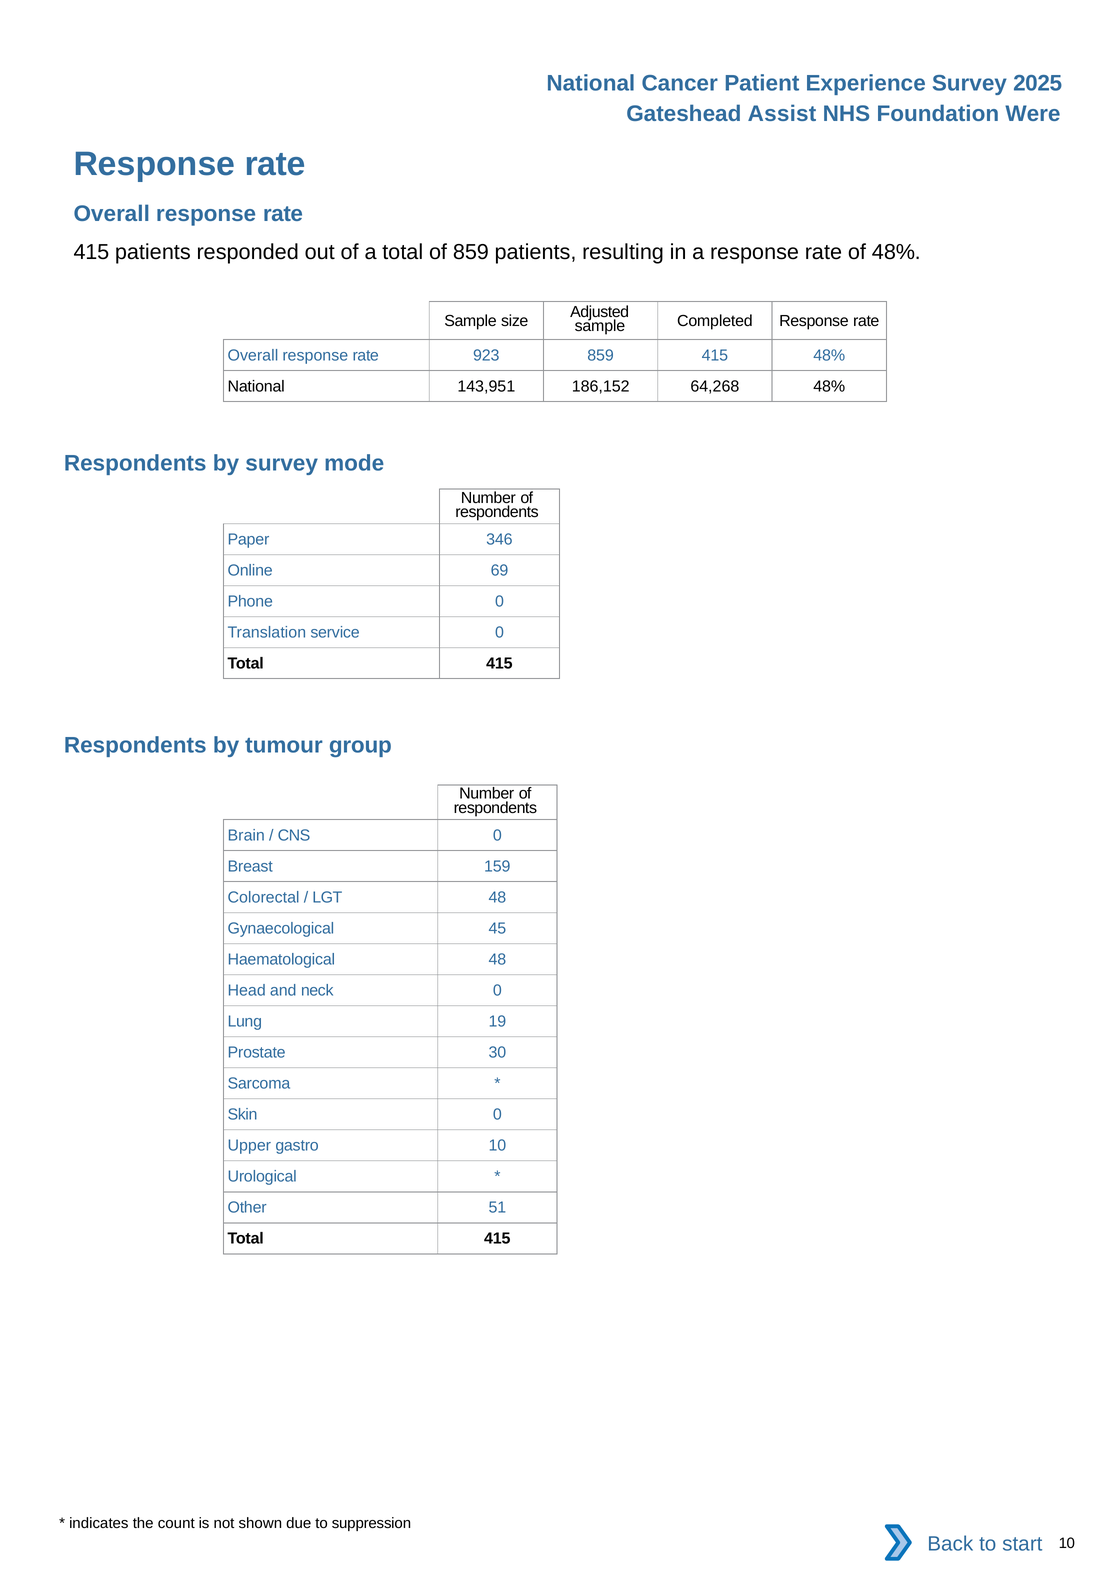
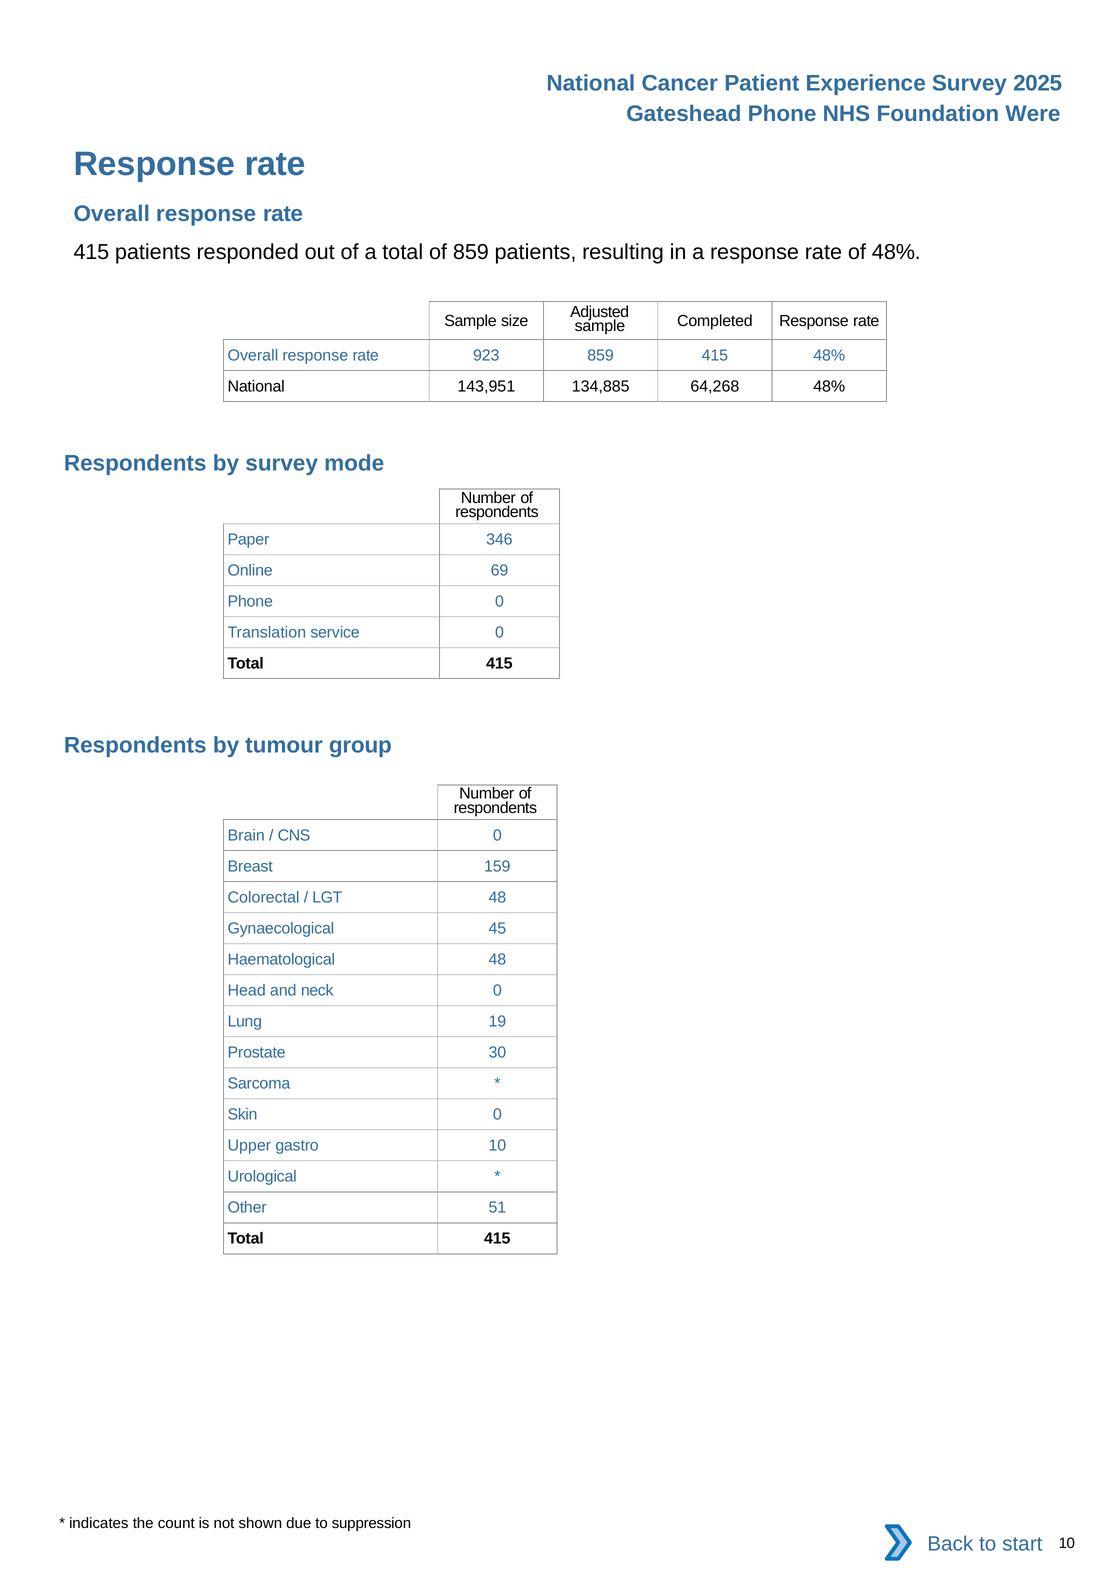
Gateshead Assist: Assist -> Phone (782, 114)
186,152: 186,152 -> 134,885 (601, 387)
